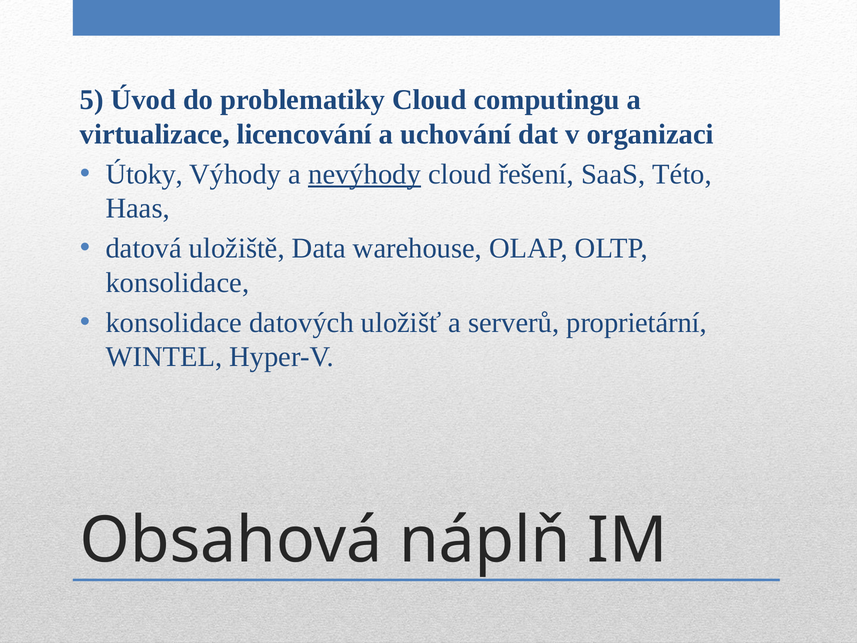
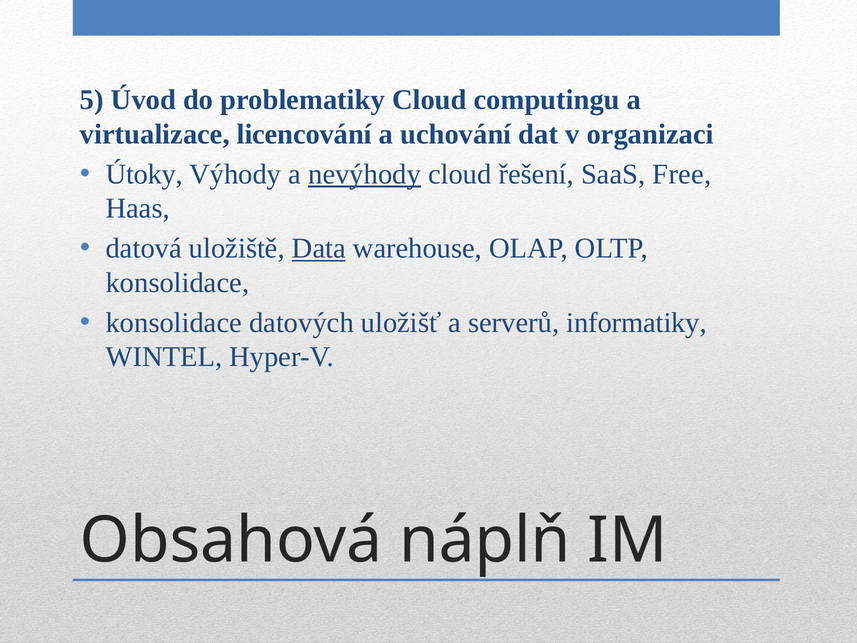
Této: Této -> Free (682, 174)
Data underline: none -> present (319, 248)
proprietární: proprietární -> informatiky (637, 323)
